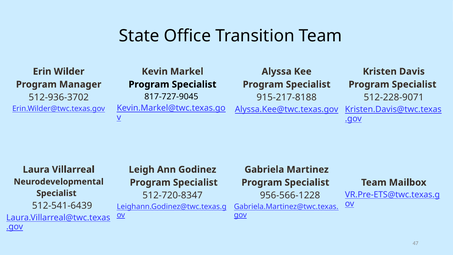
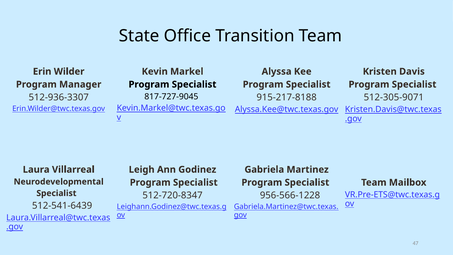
512-936-3702: 512-936-3702 -> 512-936-3307 (59, 97)
512-228-9071: 512-228-9071 -> 512-305-9071 (394, 97)
